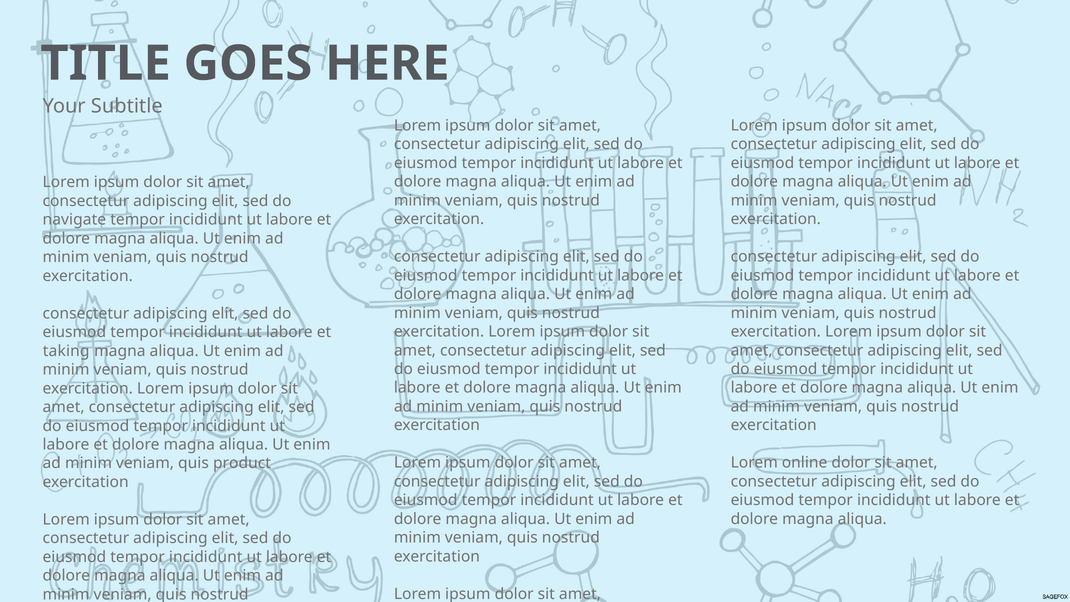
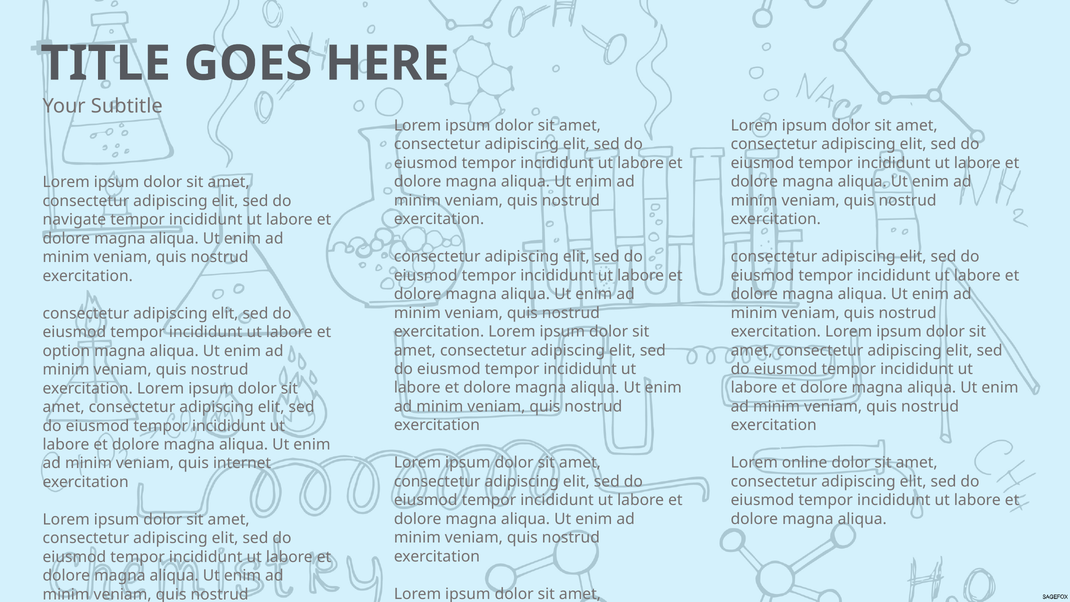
taking: taking -> option (66, 351)
product: product -> internet (242, 463)
